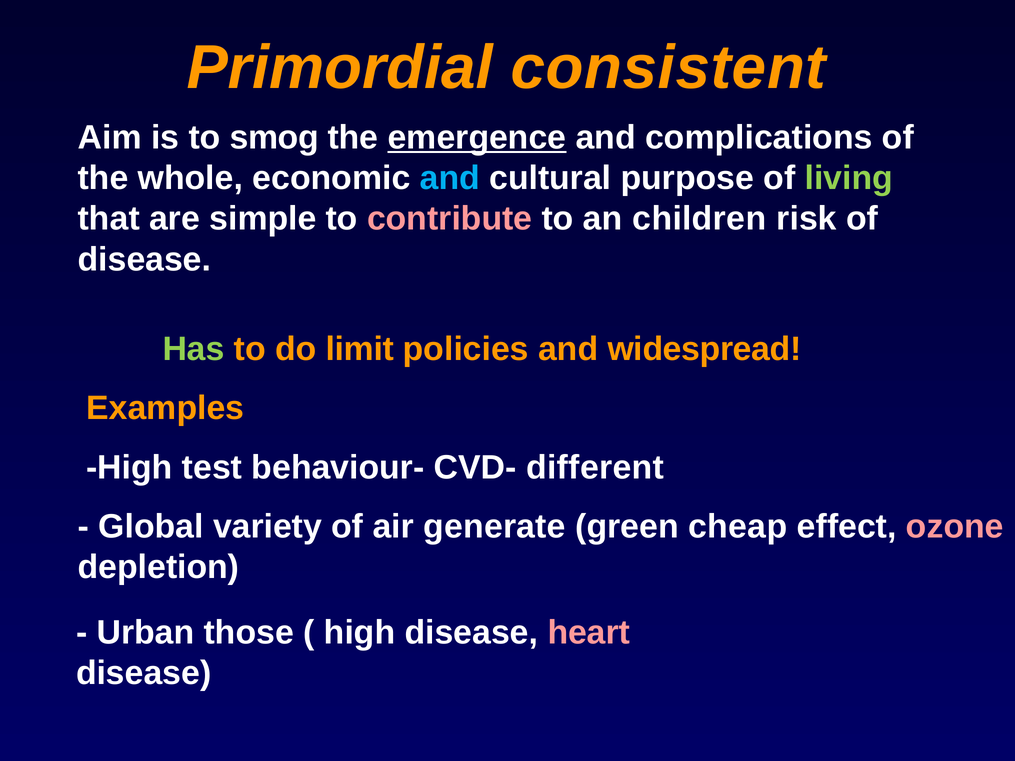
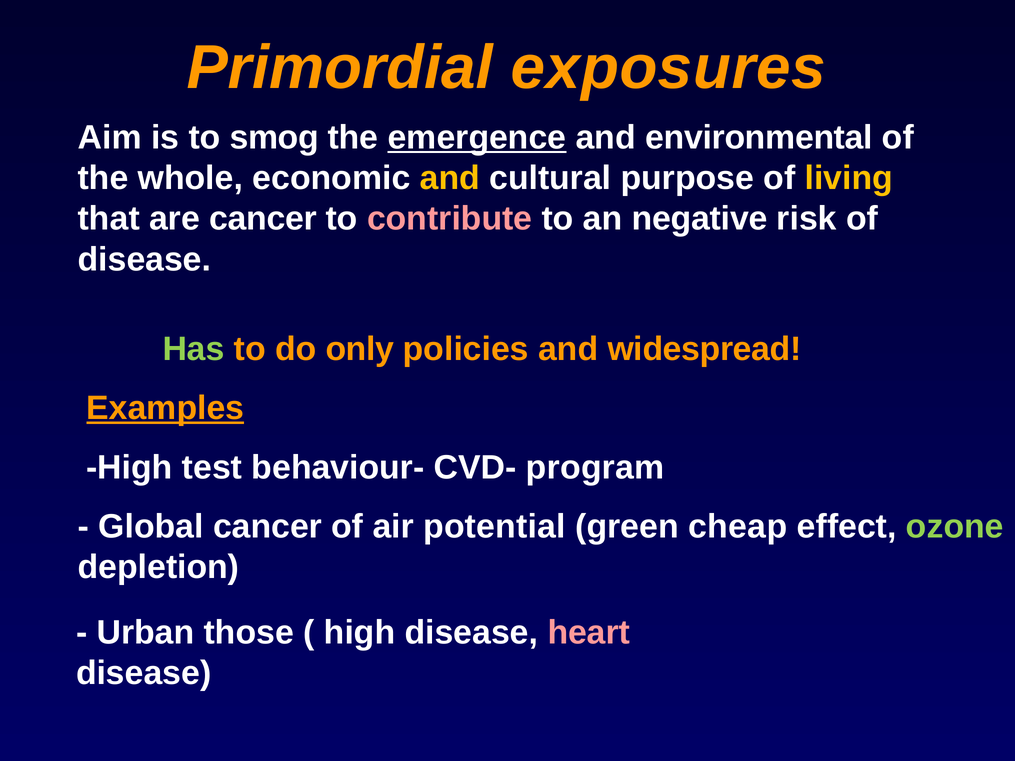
consistent: consistent -> exposures (668, 68)
complications: complications -> environmental (759, 138)
and colour: light blue -> yellow (450, 178)
living colour: light green -> yellow (849, 178)
are simple: simple -> cancer (263, 219)
children: children -> negative (700, 219)
limit: limit -> only (360, 349)
Examples underline: none -> present (165, 408)
different: different -> program (595, 468)
Global variety: variety -> cancer (268, 527)
generate: generate -> potential (495, 527)
ozone colour: pink -> light green (955, 527)
